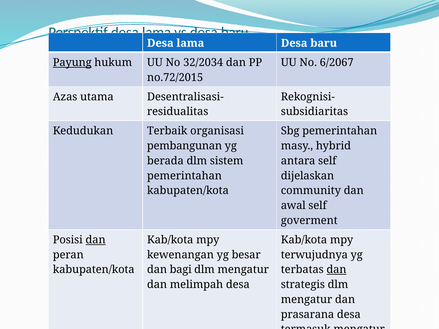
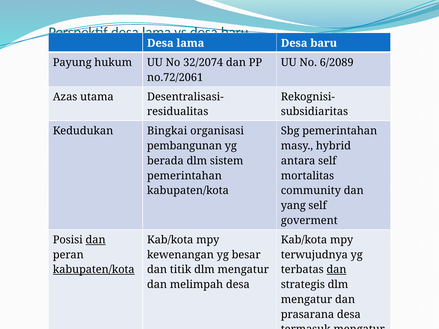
Payung underline: present -> none (72, 63)
32/2034: 32/2034 -> 32/2074 (203, 63)
6/2067: 6/2067 -> 6/2089 (337, 63)
no.72/2015: no.72/2015 -> no.72/2061 (175, 77)
Terbaik: Terbaik -> Bingkai (167, 131)
dijelaskan: dijelaskan -> mortalitas (307, 176)
awal: awal -> yang (293, 206)
kabupaten/kota underline: none -> present (94, 270)
bagi: bagi -> titik (181, 270)
